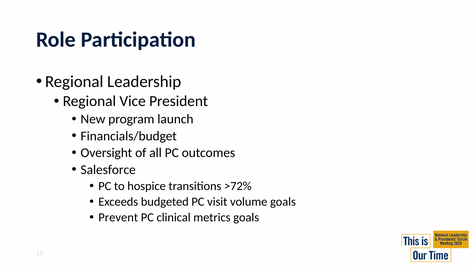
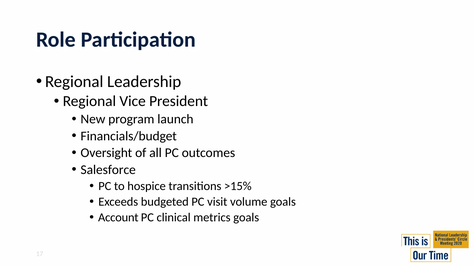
>72%: >72% -> >15% (238, 186)
Prevent: Prevent -> Account (118, 218)
